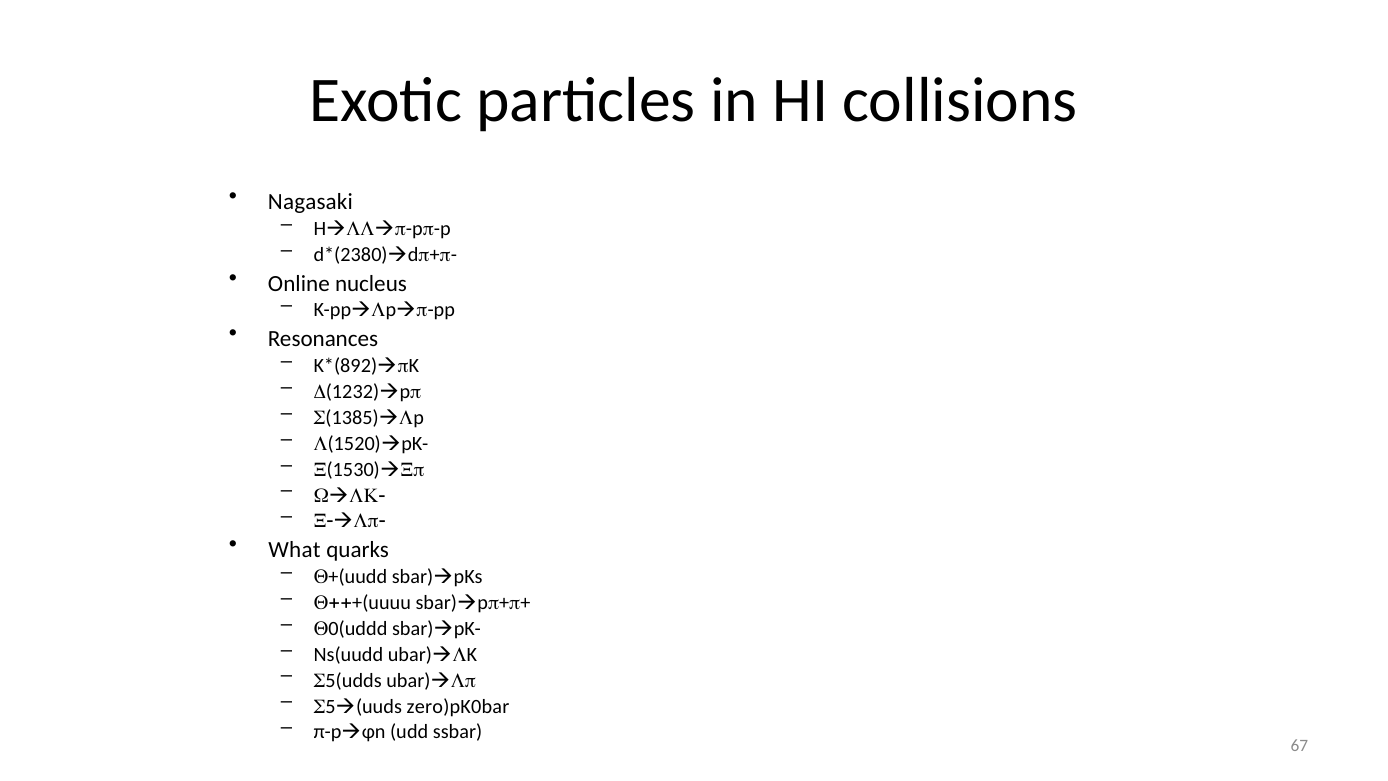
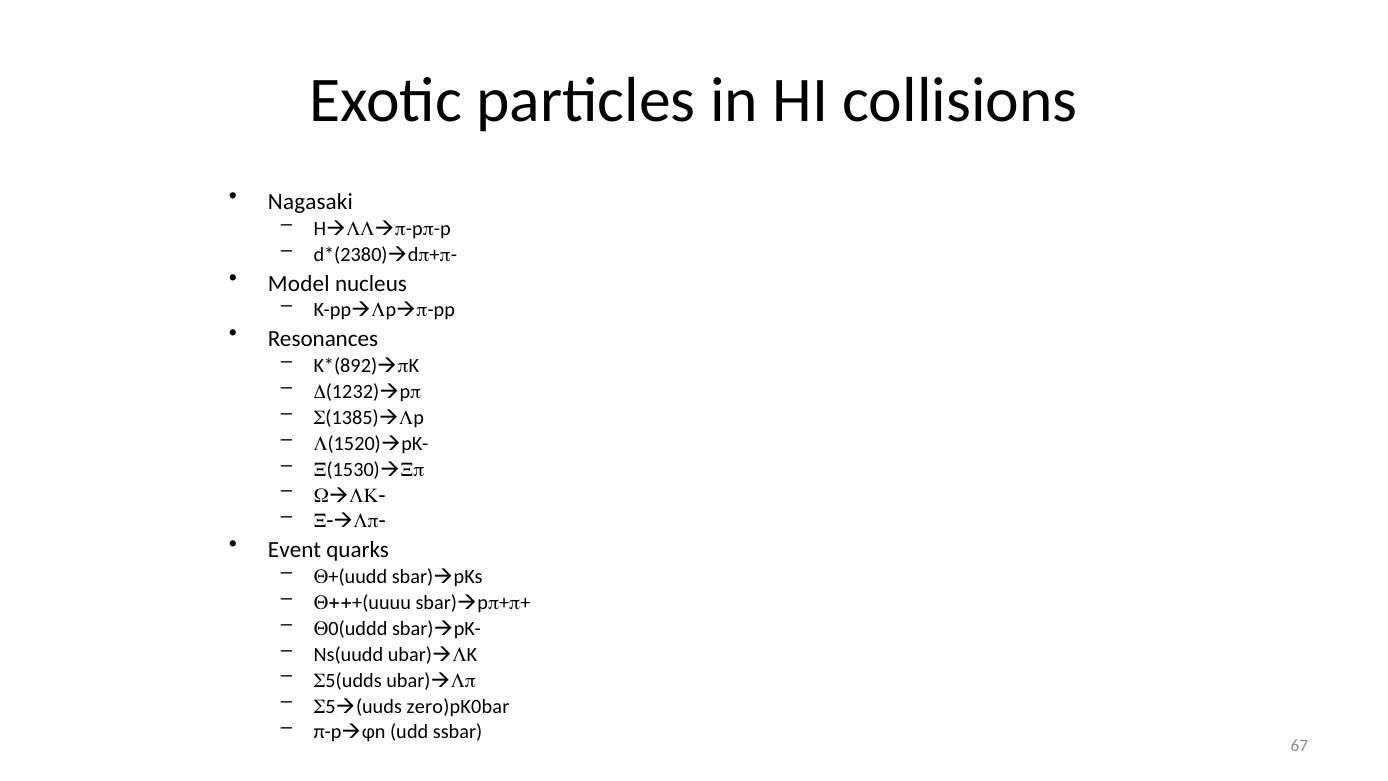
Online: Online -> Model (299, 283)
What: What -> Event (295, 550)
